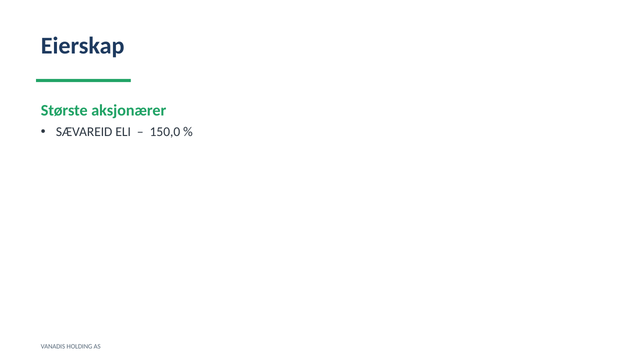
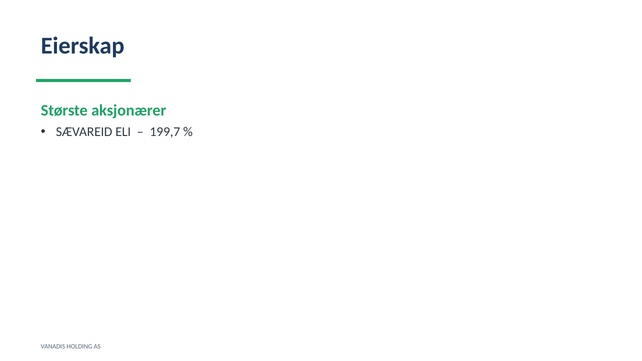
150,0: 150,0 -> 199,7 (165, 132)
